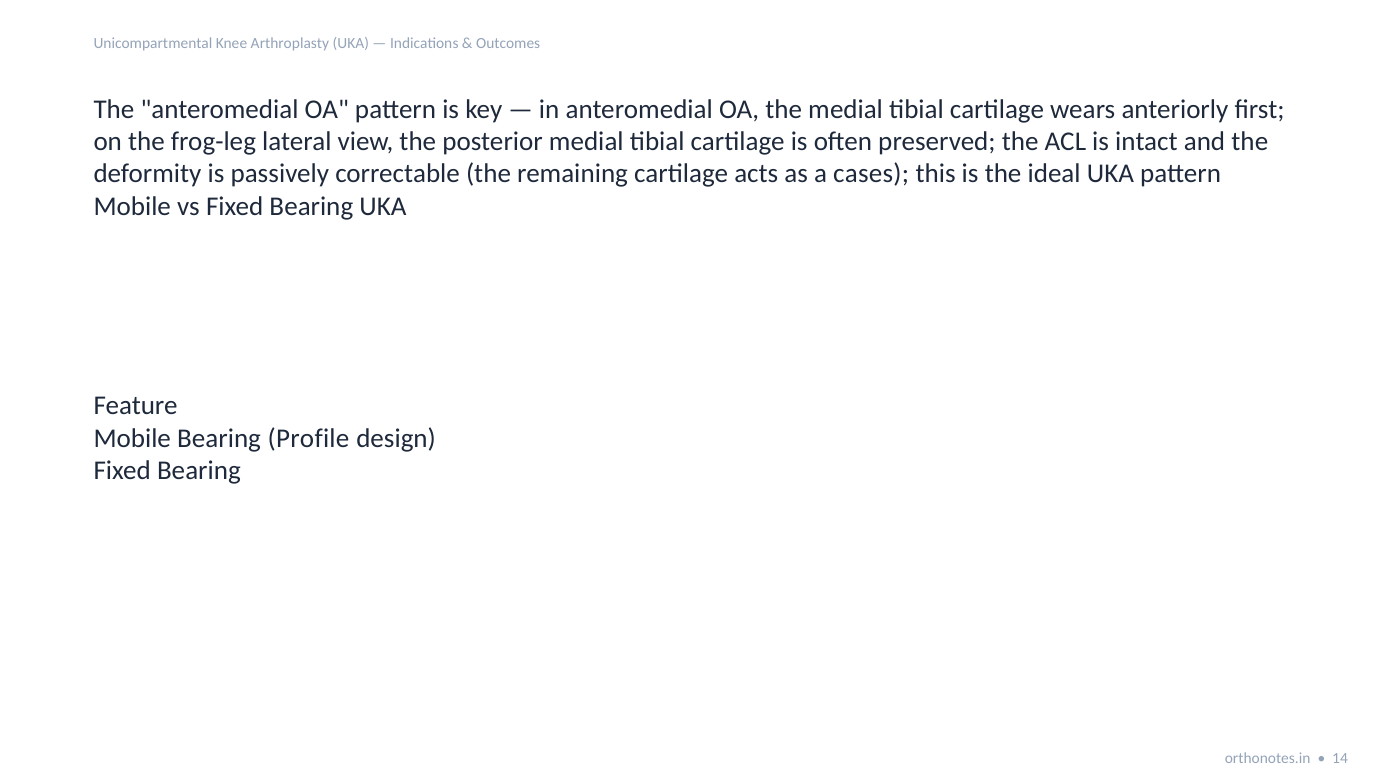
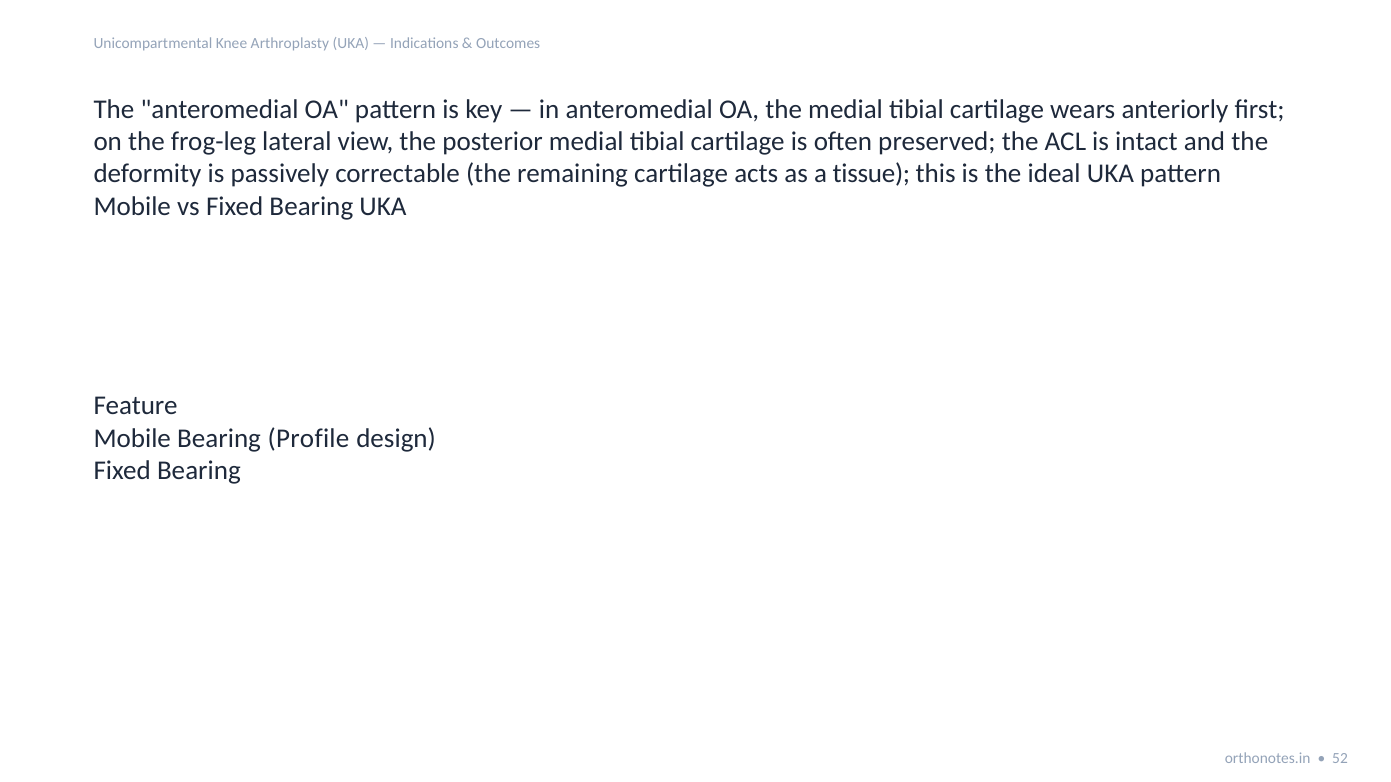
cases: cases -> tissue (871, 174)
14: 14 -> 52 (1340, 759)
